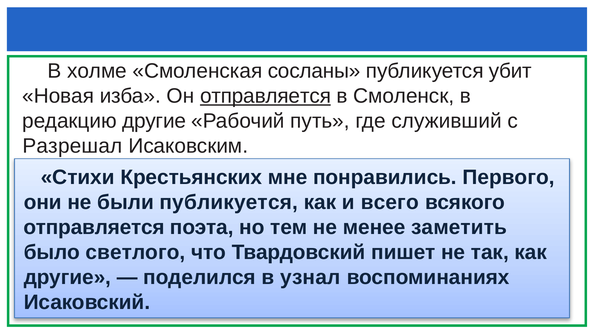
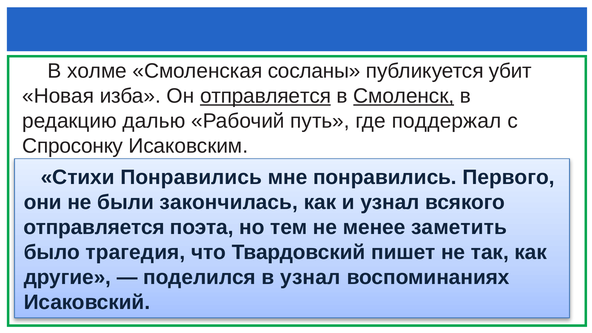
Смоленск underline: none -> present (404, 96)
редакцию другие: другие -> далью (154, 121)
служивший: служивший -> поддержал (447, 121)
Разрешал: Разрешал -> Спросонку (73, 146)
Стихи Крестьянских: Крестьянских -> Понравились (191, 177)
были публикуется: публикуется -> закончилась (229, 202)
и всего: всего -> узнал (390, 202)
светлого: светлого -> трагедия (135, 252)
